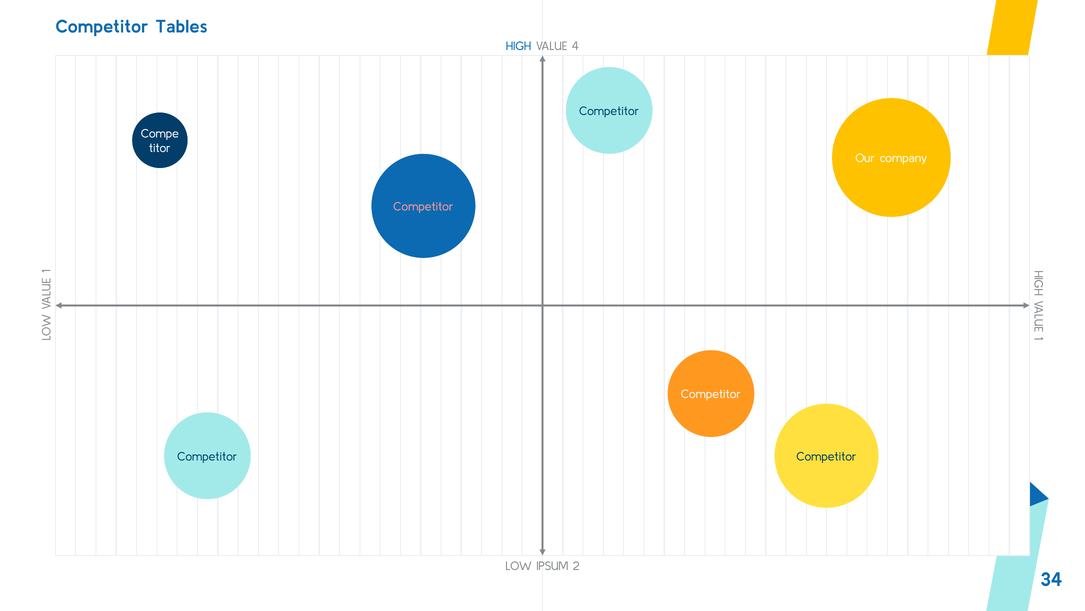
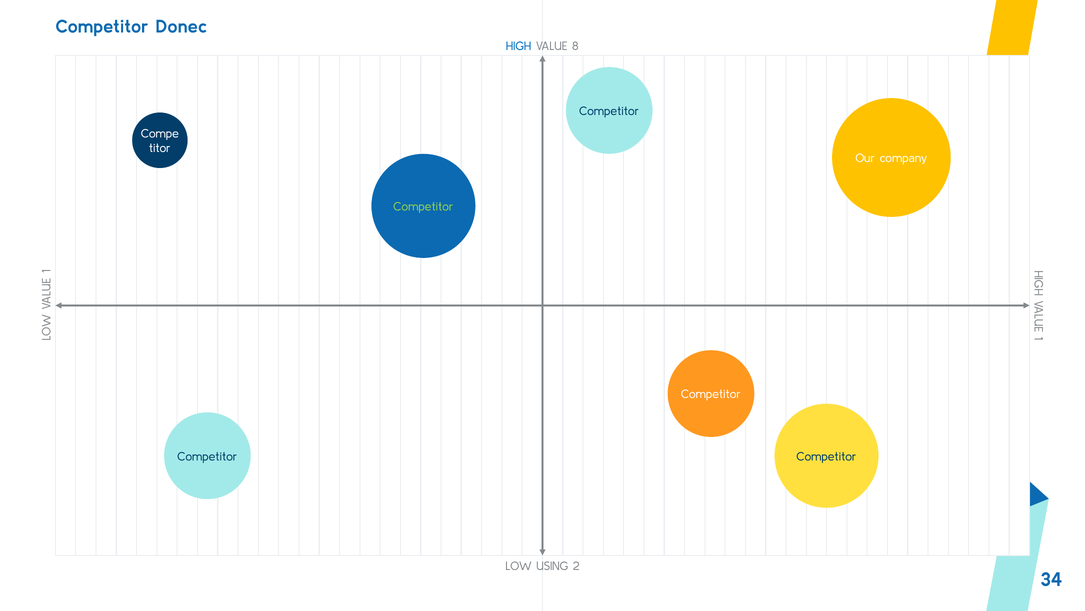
Tables: Tables -> Donec (181, 27)
4: 4 -> 8 (575, 46)
Competitor colour: pink -> light green (423, 206)
IPSUM: IPSUM -> USING (552, 565)
